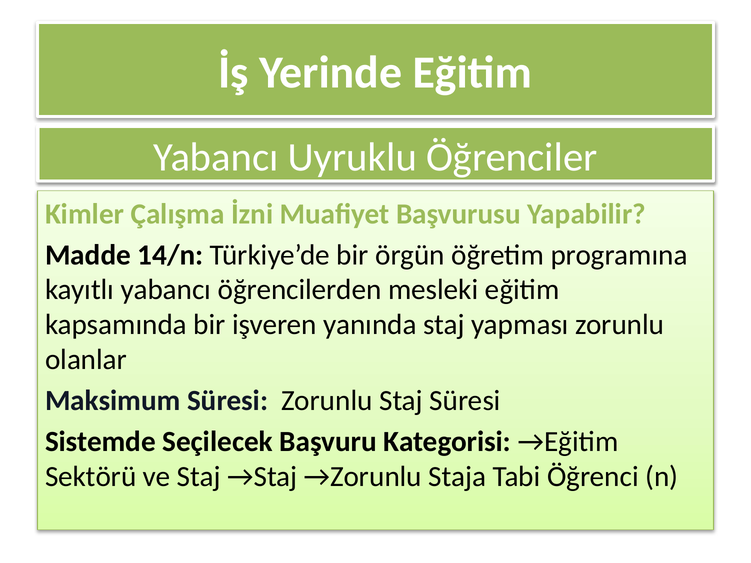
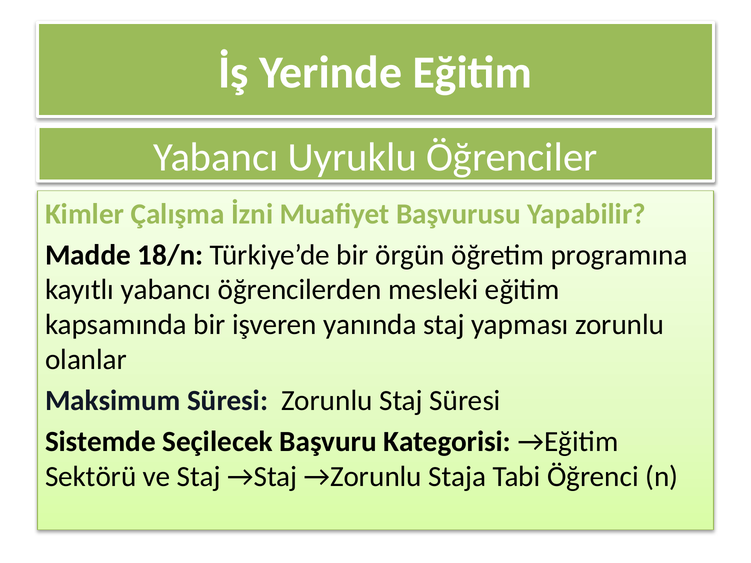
14/n: 14/n -> 18/n (170, 255)
